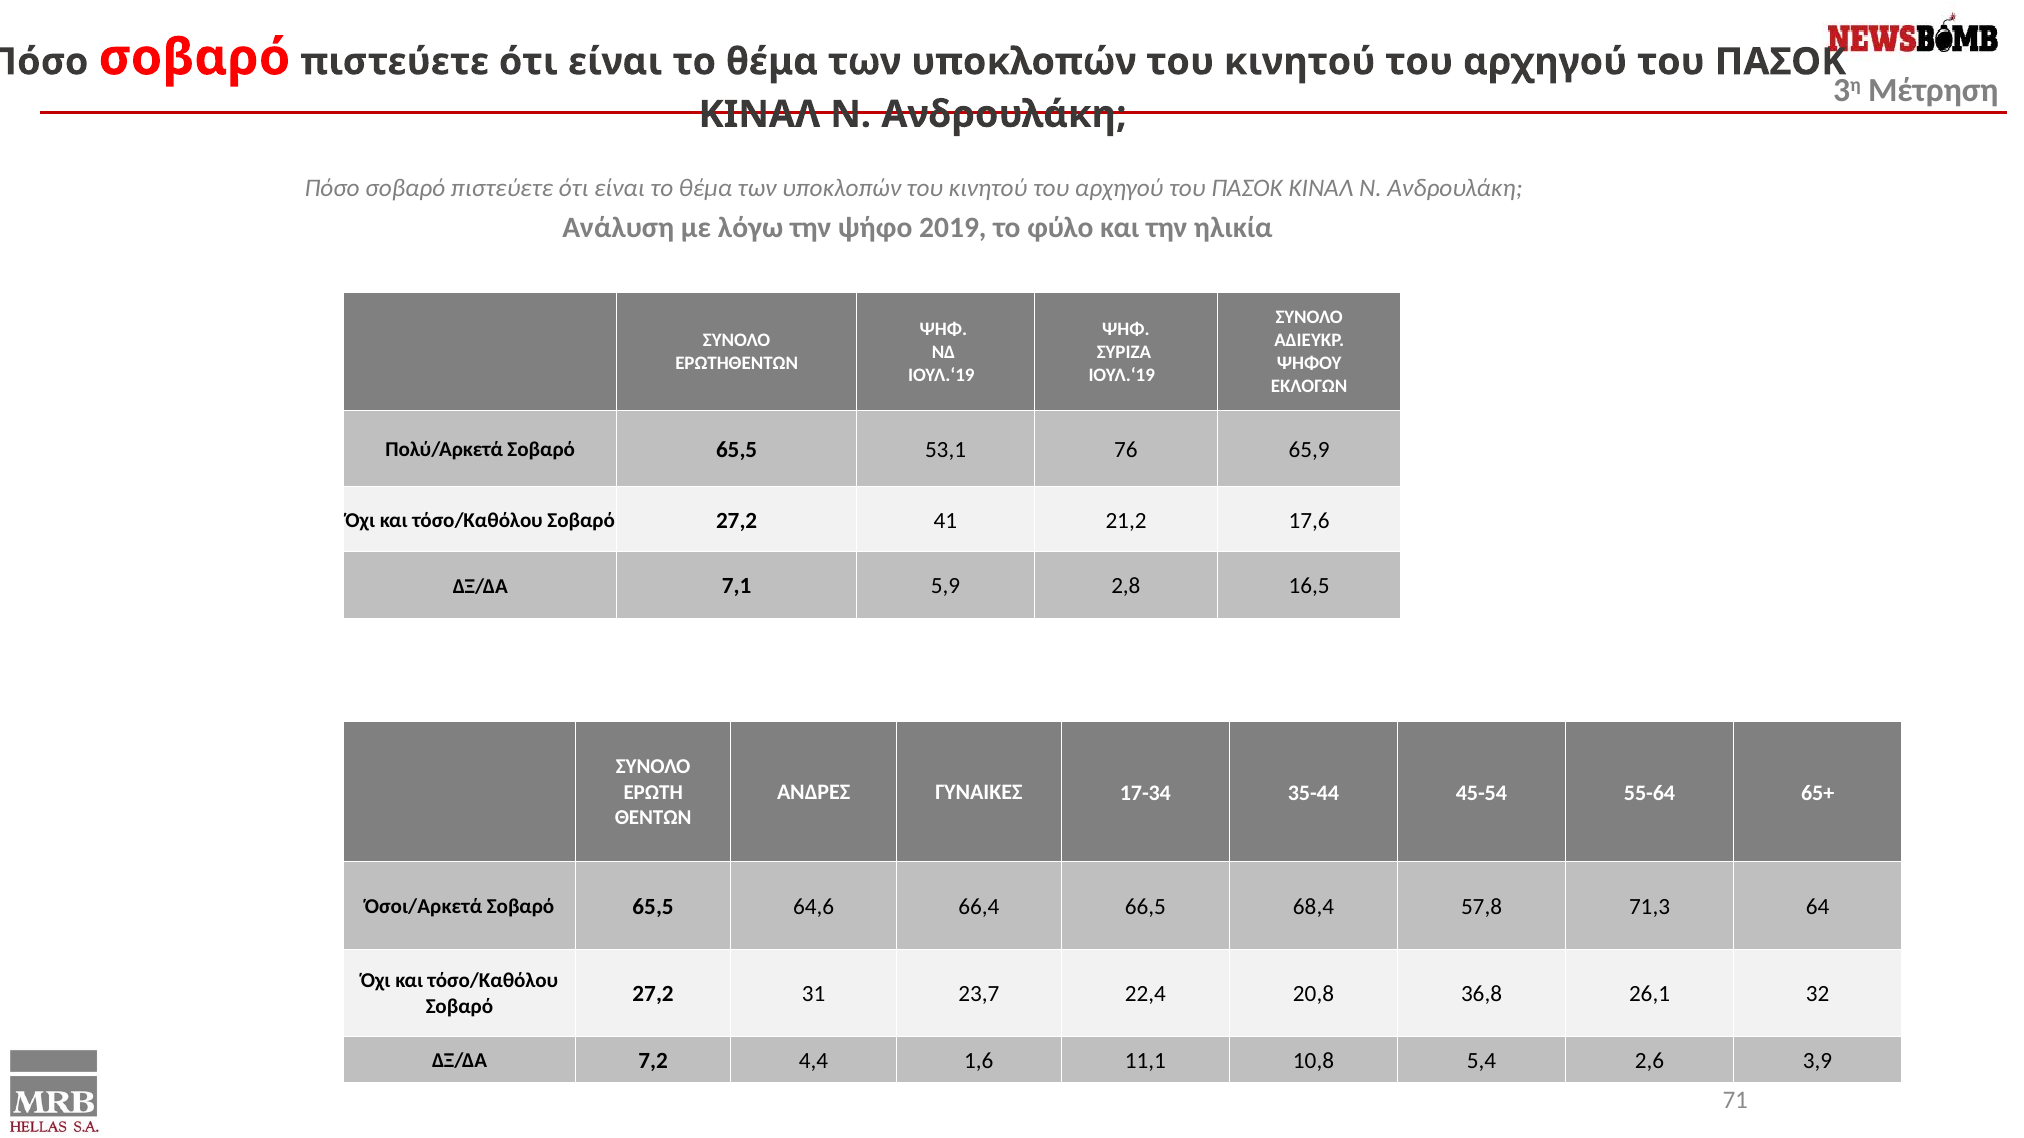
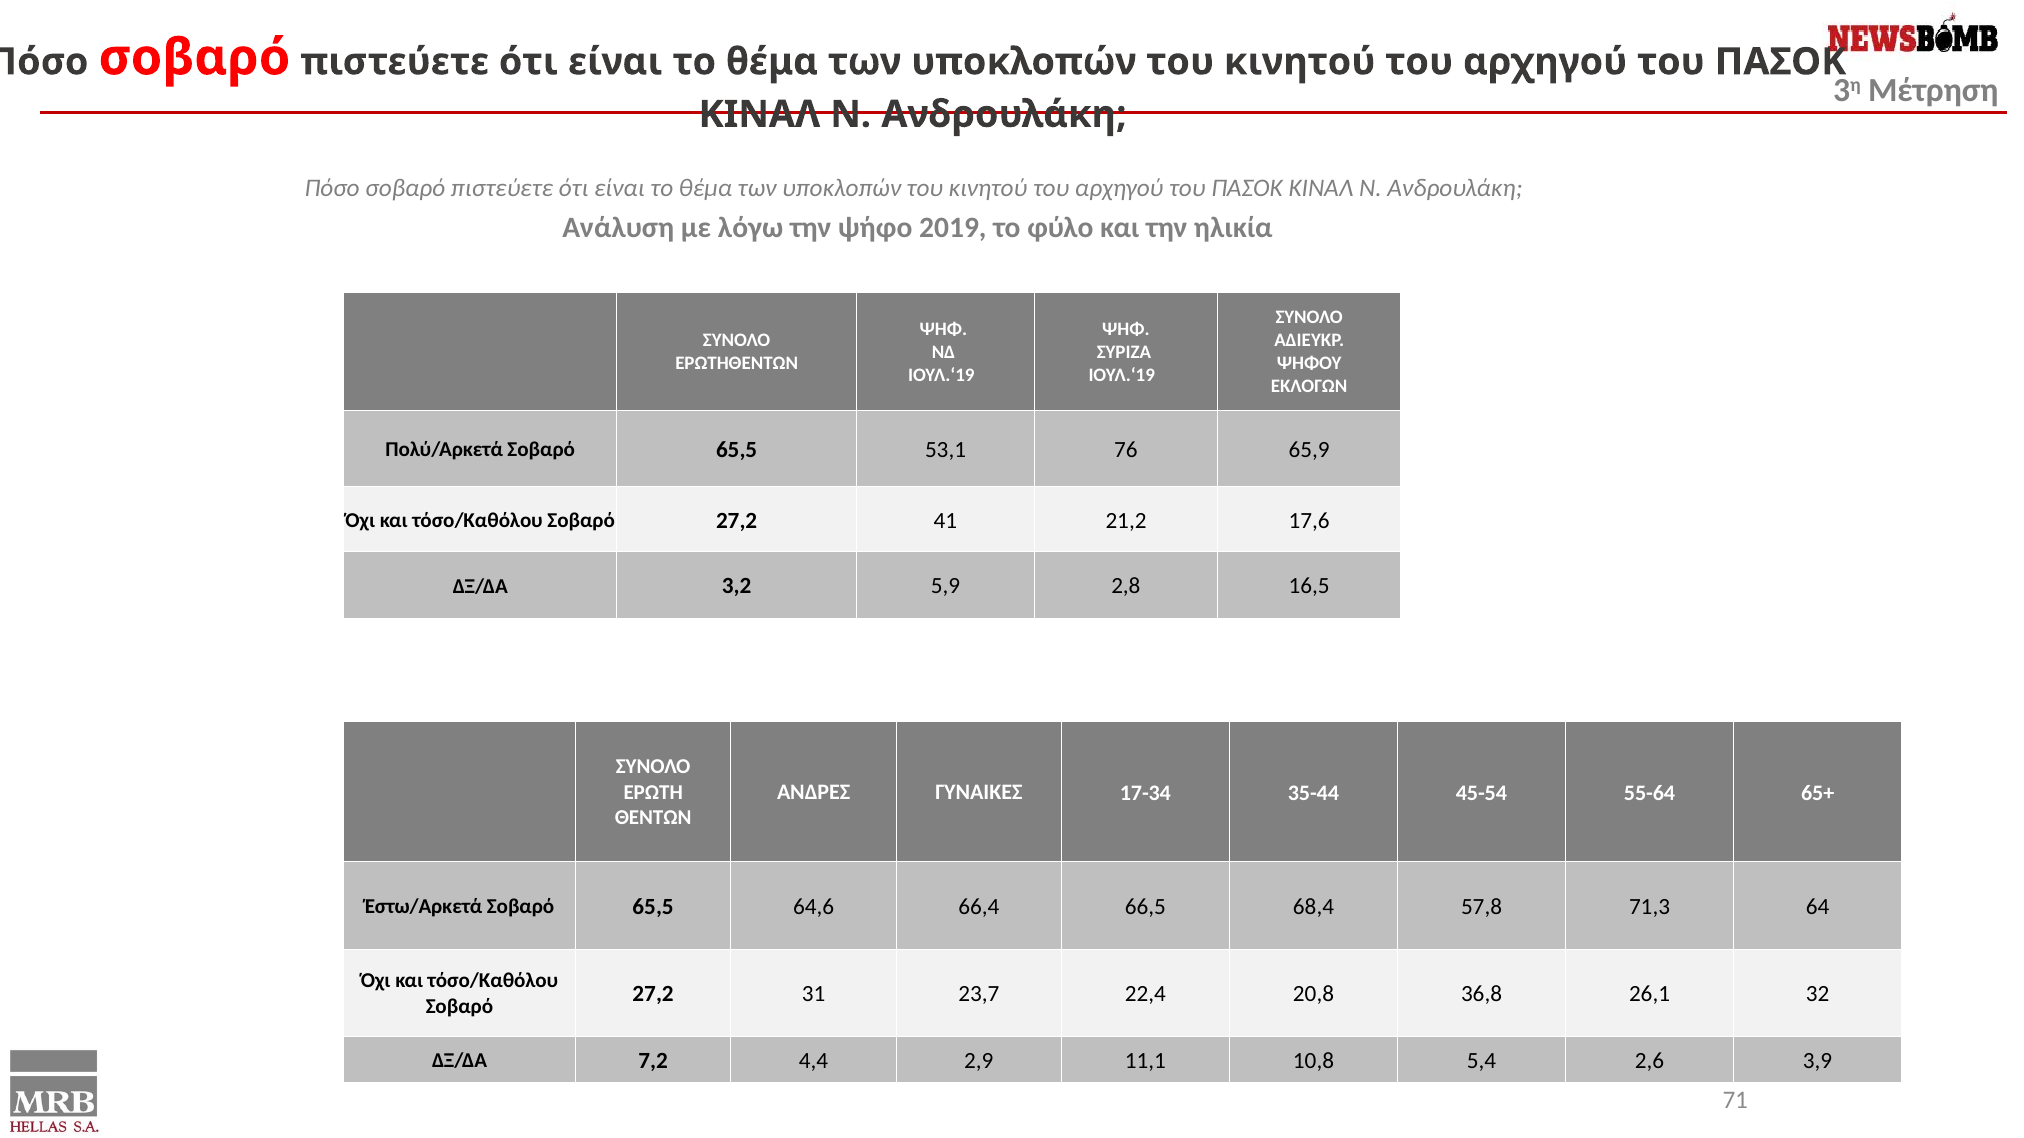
7,1: 7,1 -> 3,2 (737, 586)
Όσοι/Αρκετά: Όσοι/Αρκετά -> Έστω/Αρκετά (424, 907)
1,6: 1,6 -> 2,9 (979, 1061)
